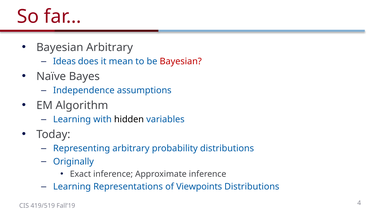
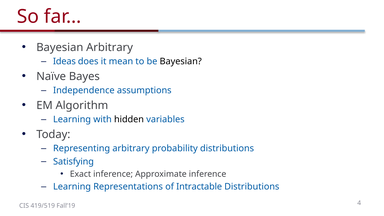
Bayesian colour: red -> black (181, 61)
Originally: Originally -> Satisfying (73, 162)
Viewpoints: Viewpoints -> Intractable (199, 187)
